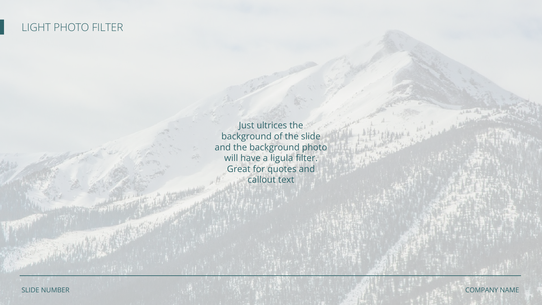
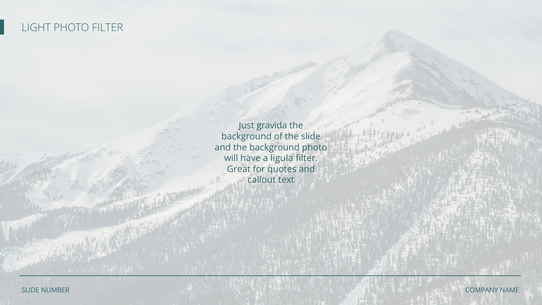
ultrices: ultrices -> gravida (272, 126)
